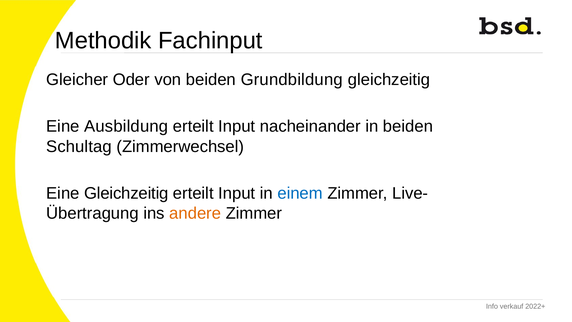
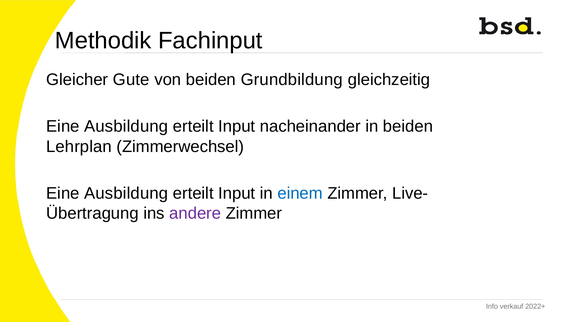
Oder: Oder -> Gute (131, 80)
Schultag: Schultag -> Lehrplan (79, 146)
Gleichzeitig: Gleichzeitig -> Ausbildung (126, 193)
andere colour: orange -> purple (195, 213)
